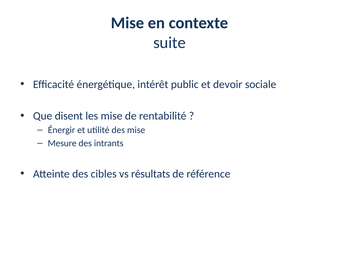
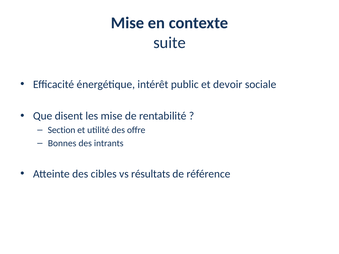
Énergir: Énergir -> Section (62, 130)
des mise: mise -> offre (136, 130)
Mesure: Mesure -> Bonnes (62, 143)
